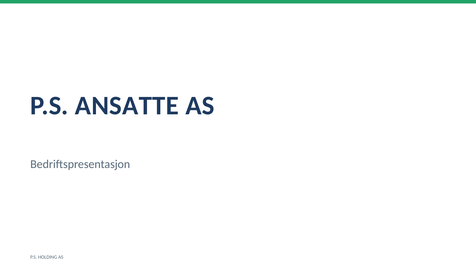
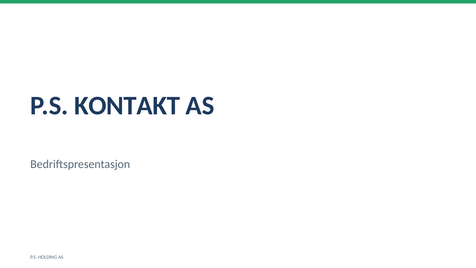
ANSATTE: ANSATTE -> KONTAKT (127, 106)
